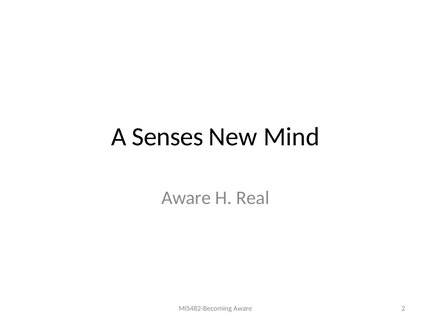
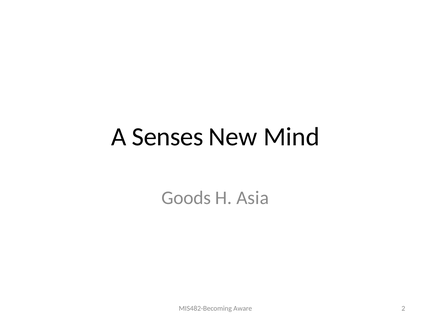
Aware: Aware -> Goods (186, 198)
Real: Real -> Asia (253, 198)
